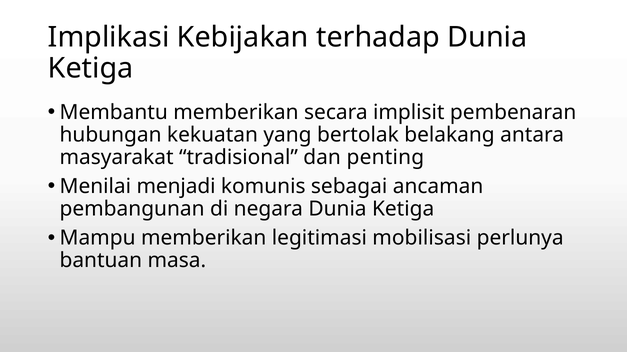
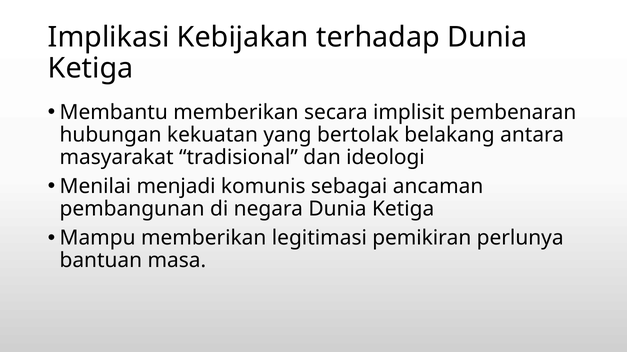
penting: penting -> ideologi (386, 158)
mobilisasi: mobilisasi -> pemikiran (422, 238)
